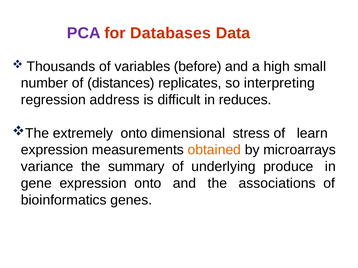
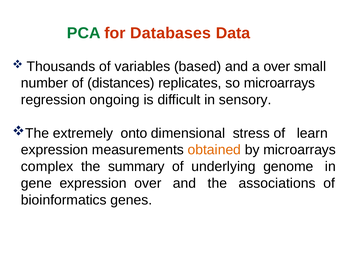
PCA colour: purple -> green (84, 33)
before: before -> based (198, 67)
a high: high -> over (277, 67)
so interpreting: interpreting -> microarrays (280, 83)
address: address -> ongoing (115, 100)
reduces: reduces -> sensory (245, 100)
variance: variance -> complex (47, 167)
produce: produce -> genome (288, 167)
expression onto: onto -> over (148, 184)
